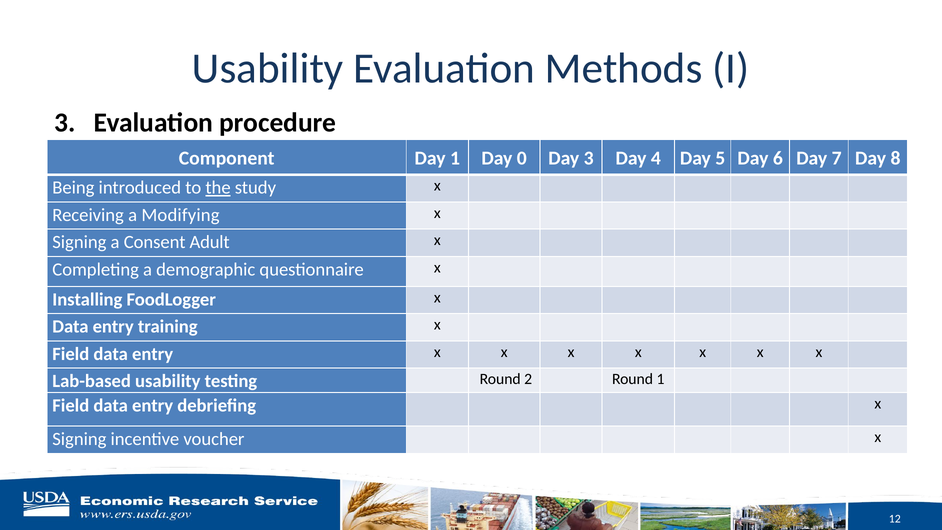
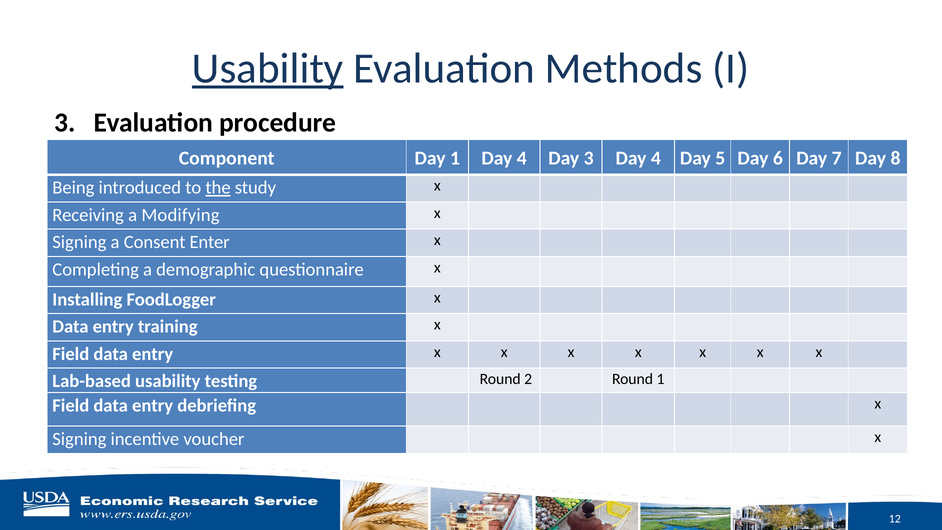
Usability underline: none -> present (268, 68)
1 Day 0: 0 -> 4 (522, 158)
Adult: Adult -> Enter (210, 242)
